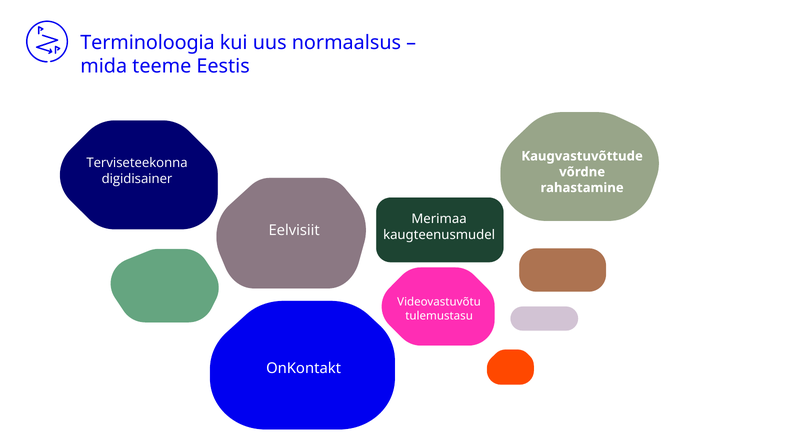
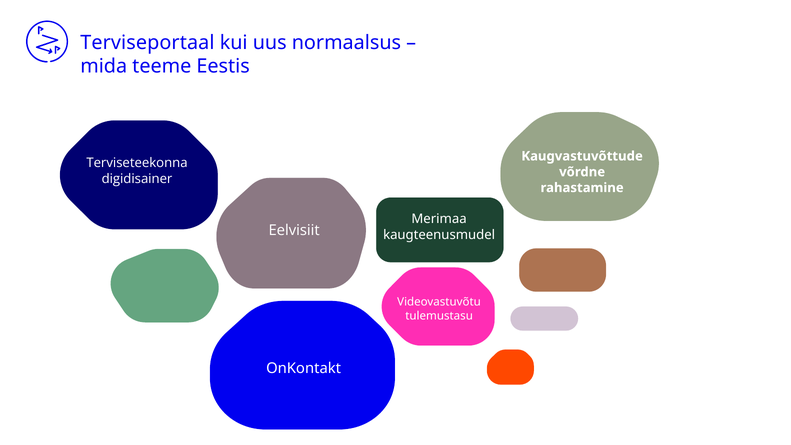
Terminoloogia: Terminoloogia -> Terviseportaal (147, 43)
